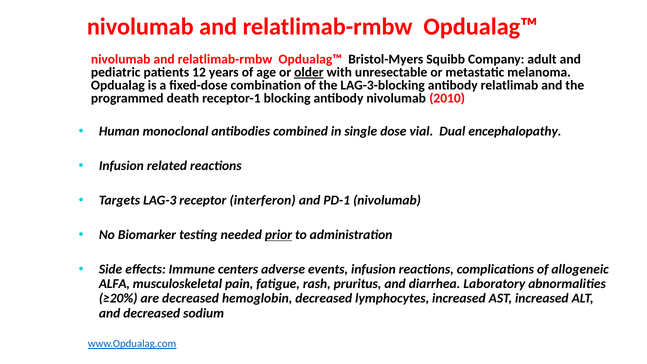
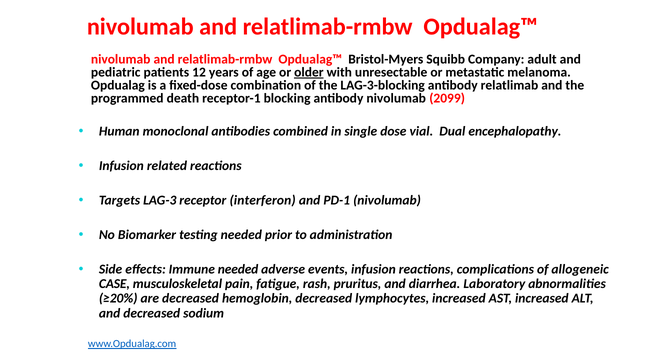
2010: 2010 -> 2099 (447, 98)
prior underline: present -> none (279, 235)
Immune centers: centers -> needed (238, 269)
ALFA: ALFA -> CASE (114, 284)
